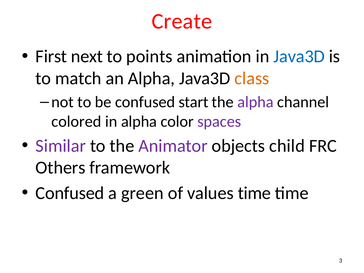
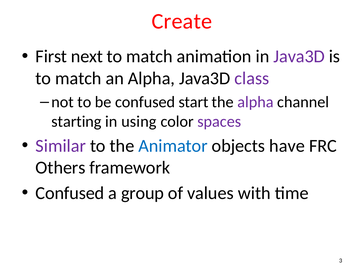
points: points -> match (149, 56)
Java3D colour: blue -> purple (299, 56)
class colour: orange -> purple (252, 78)
colored: colored -> starting (76, 121)
in alpha: alpha -> using (139, 121)
Animator colour: purple -> blue (173, 146)
child: child -> have (287, 146)
green: green -> group (142, 193)
values time: time -> with (254, 193)
